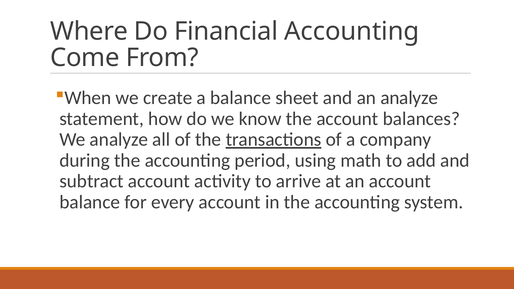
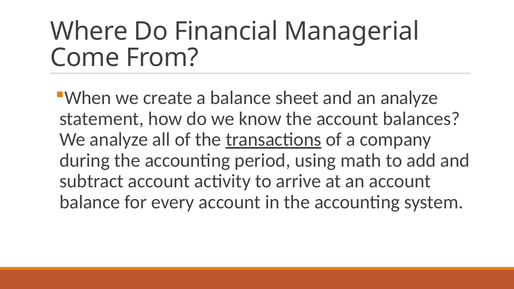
Financial Accounting: Accounting -> Managerial (352, 31)
